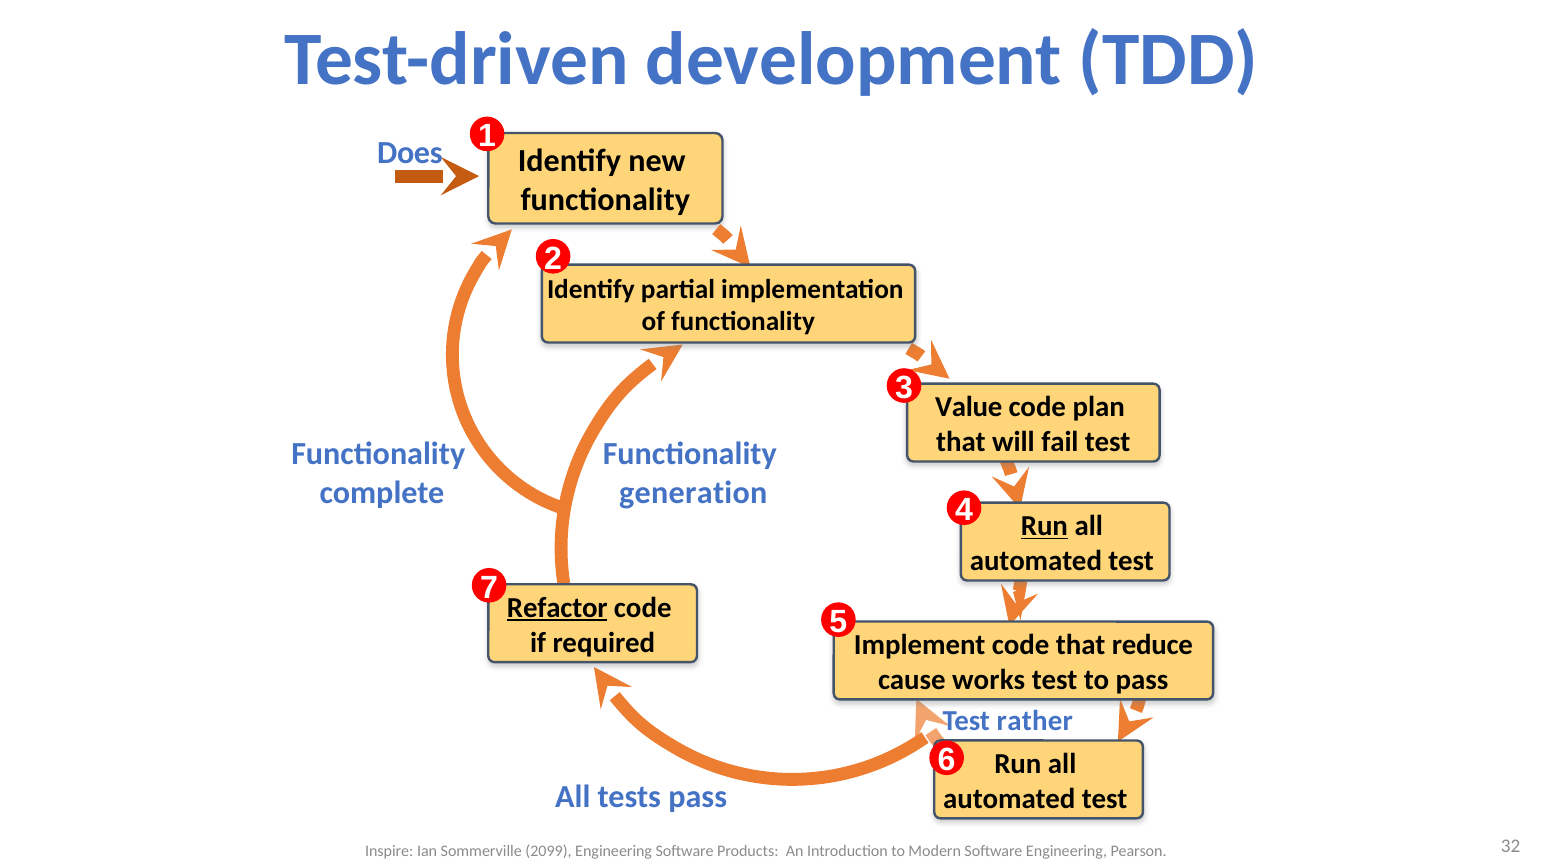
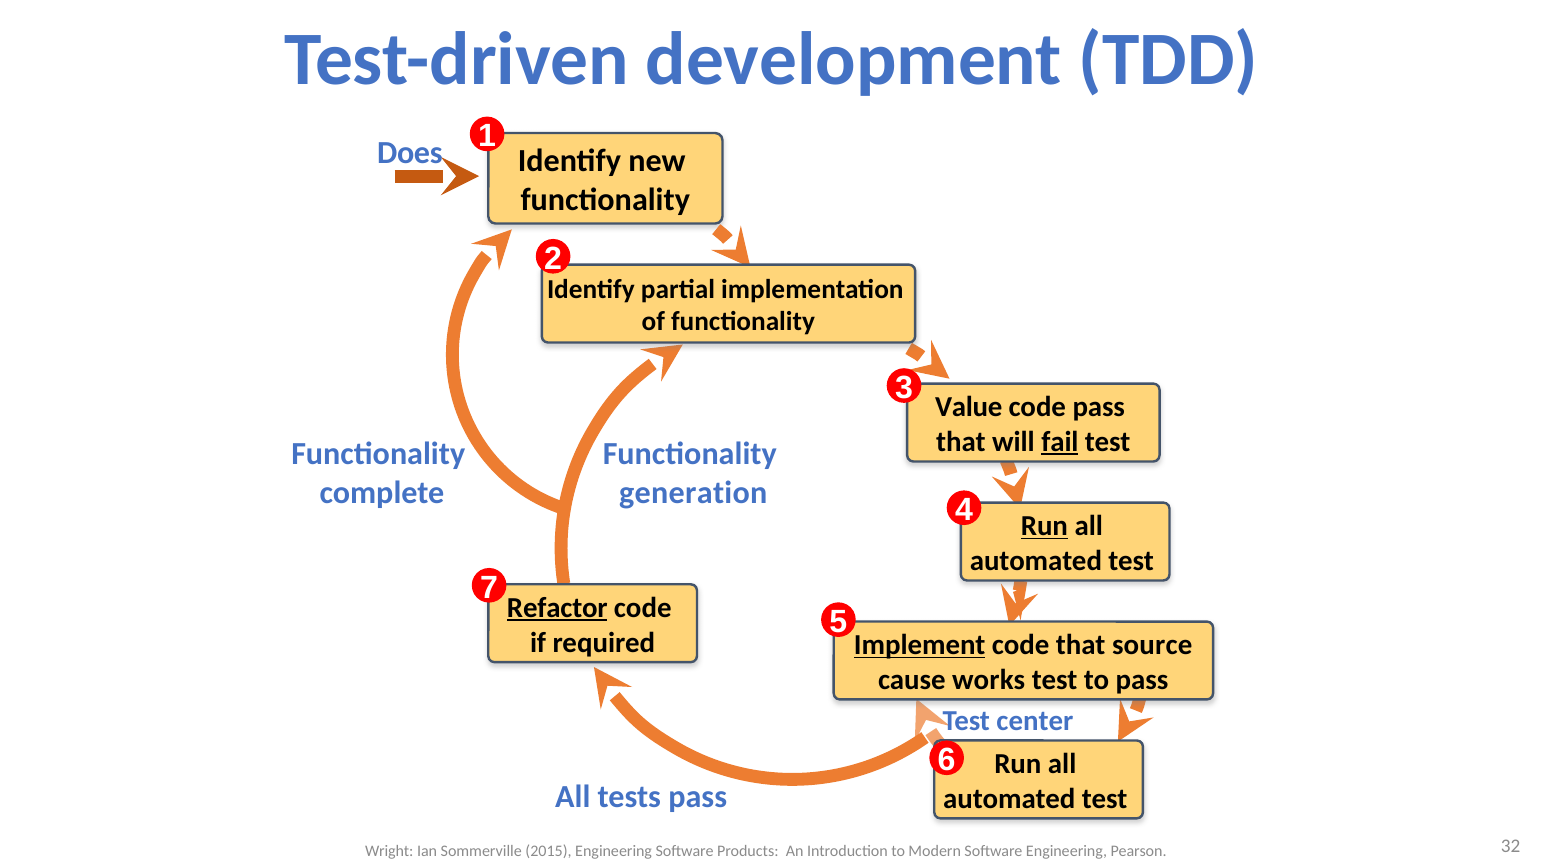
code plan: plan -> pass (1099, 407)
fail underline: none -> present (1060, 442)
Implement underline: none -> present (920, 645)
reduce: reduce -> source (1152, 645)
rather: rather -> center (1035, 721)
Inspire: Inspire -> Wright (389, 851)
2099: 2099 -> 2015 (549, 851)
